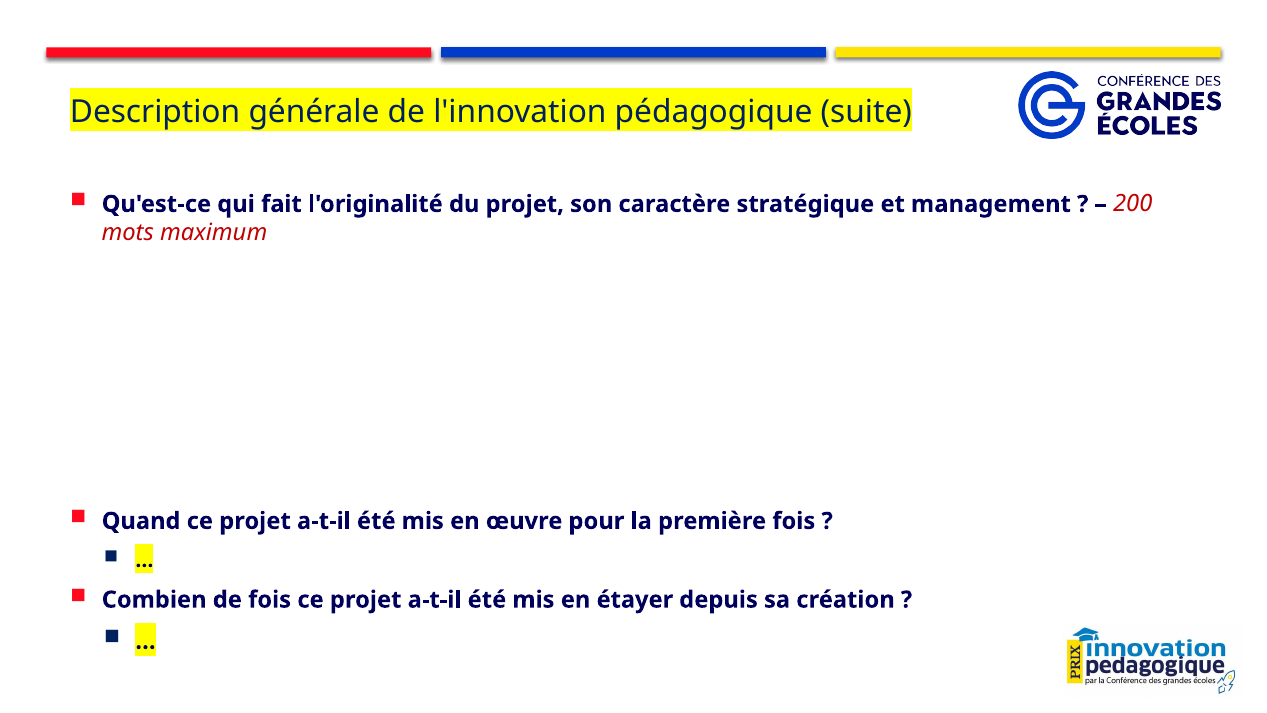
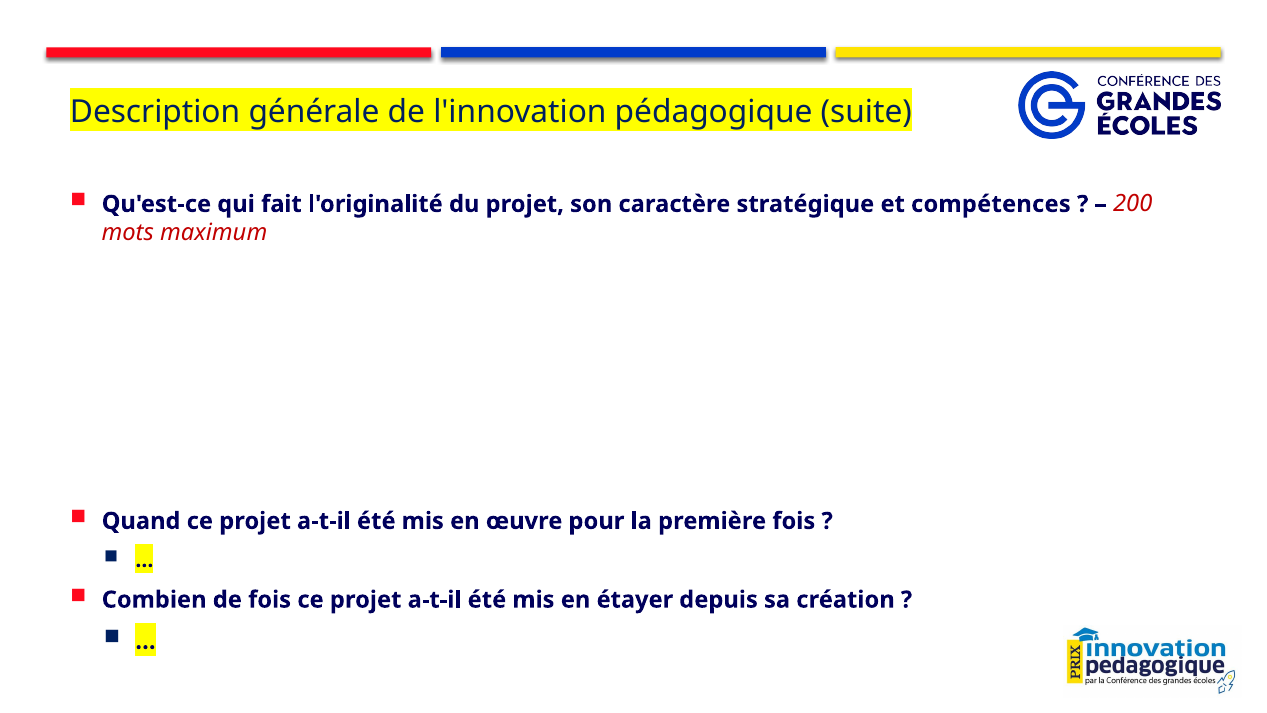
management: management -> compétences (991, 204)
